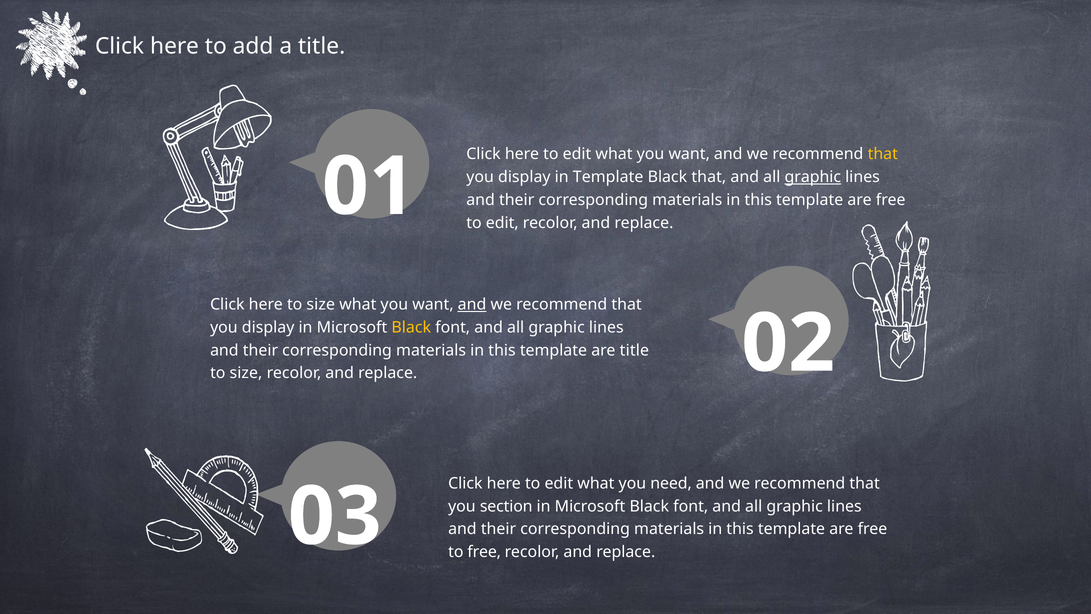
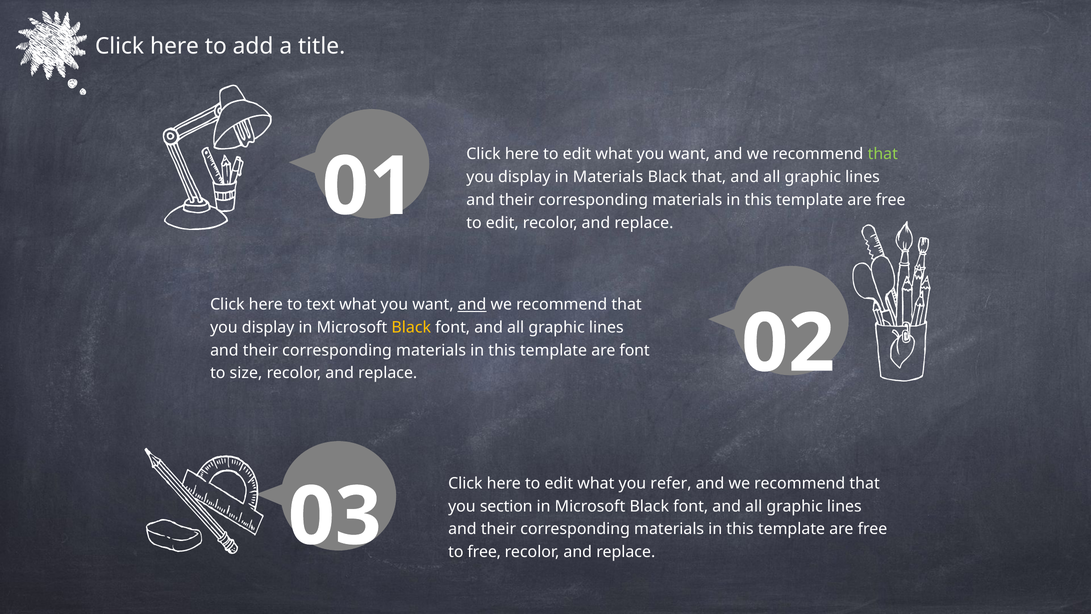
that colour: yellow -> light green (883, 154)
in Template: Template -> Materials (608, 177)
graphic underline: present -> none (813, 177)
here to size: size -> text (321, 304)
are title: title -> font (635, 350)
need: need -> refer (671, 483)
